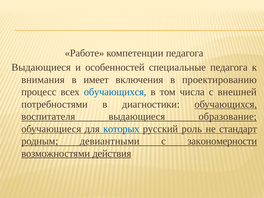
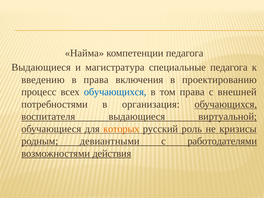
Работе: Работе -> Найма (84, 53)
особенностей: особенностей -> магистратура (115, 67)
внимания: внимания -> введению (43, 80)
в имеет: имеет -> права (96, 80)
том числа: числа -> права (192, 92)
диагностики: диагностики -> организация (151, 104)
образование: образование -> виртуальной (228, 117)
которых colour: blue -> orange (121, 129)
стандарт: стандарт -> кризисы (238, 129)
закономерности: закономерности -> работодателями (222, 141)
